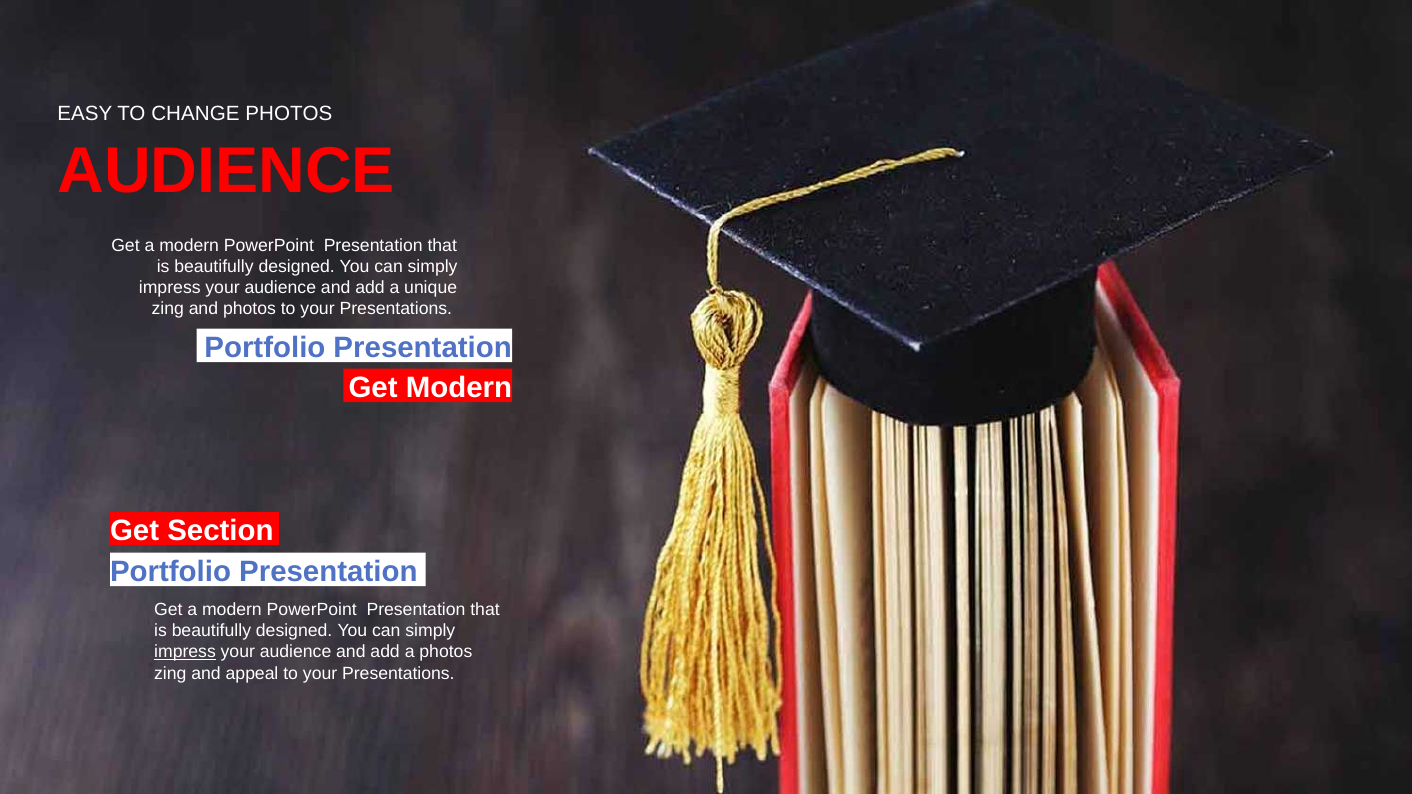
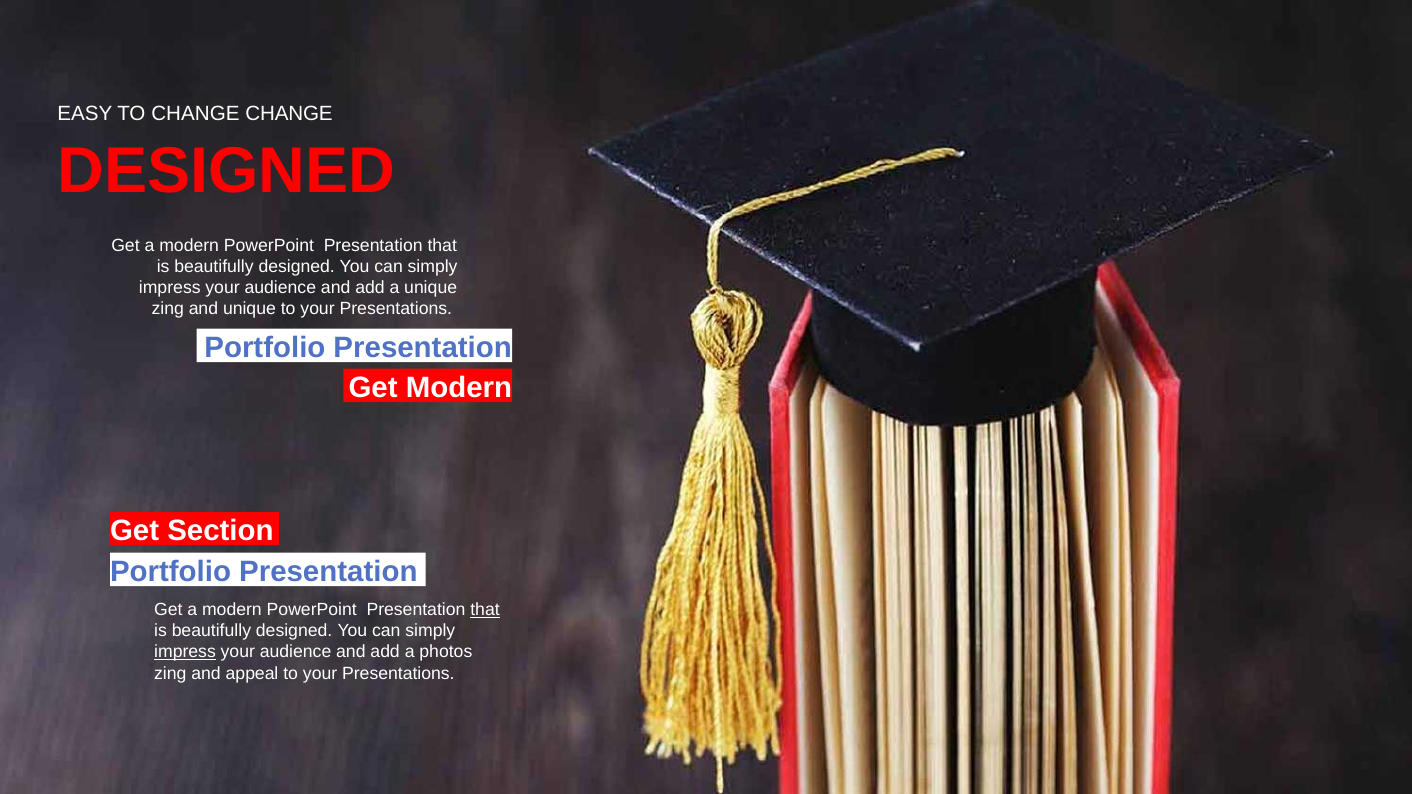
CHANGE PHOTOS: PHOTOS -> CHANGE (289, 114)
AUDIENCE: AUDIENCE -> DESIGNED (226, 171)
and photos: photos -> unique (249, 309)
that underline: none -> present (485, 610)
